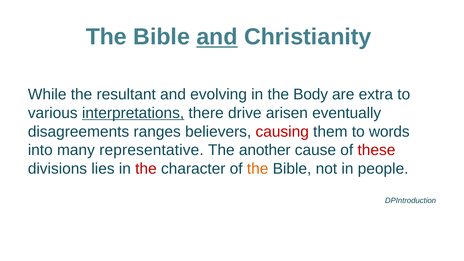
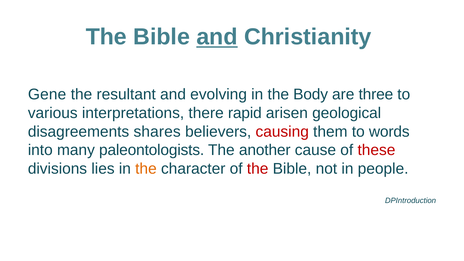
While: While -> Gene (47, 94)
extra: extra -> three (376, 94)
interpretations underline: present -> none (133, 113)
drive: drive -> rapid (245, 113)
eventually: eventually -> geological (347, 113)
ranges: ranges -> shares (157, 132)
representative: representative -> paleontologists (152, 150)
the colour: red -> orange (146, 169)
the colour: orange -> red (258, 169)
